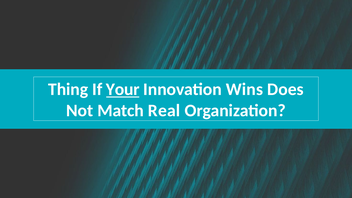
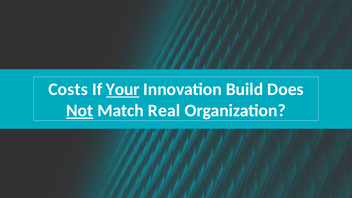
Thing: Thing -> Costs (68, 89)
Wins: Wins -> Build (245, 89)
Not underline: none -> present (80, 111)
